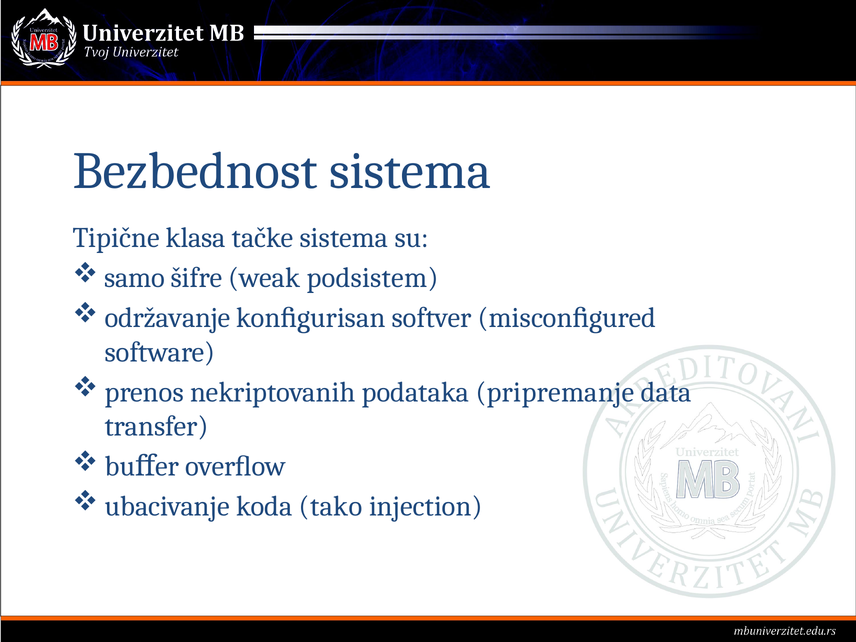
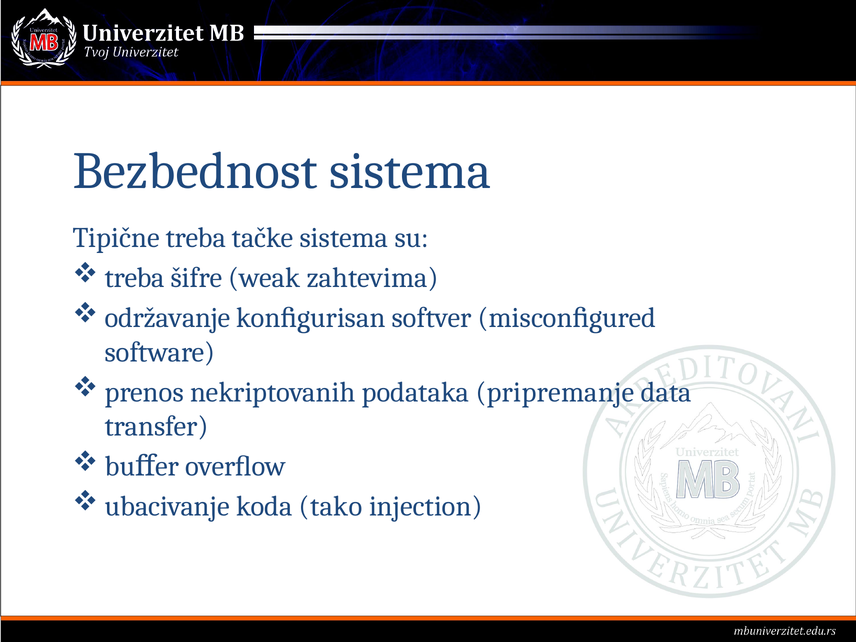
Tipične klasa: klasa -> treba (196, 238)
samo: samo -> treba (135, 278)
podsistem: podsistem -> zahtevima (373, 278)
